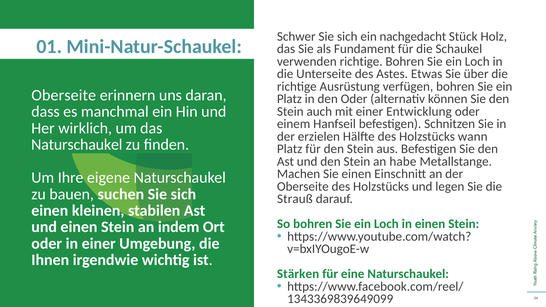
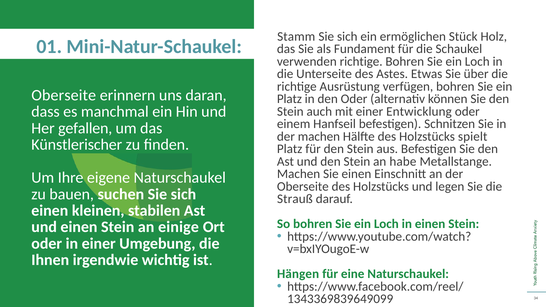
Schwer: Schwer -> Stamm (296, 36)
nachgedacht: nachgedacht -> ermöglichen (413, 36)
wirklich: wirklich -> gefallen (85, 128)
der erzielen: erzielen -> machen (319, 136)
wann: wann -> spielt (473, 136)
Naturschaukel: Naturschaukel -> Künstlerischer (77, 145)
indem: indem -> einige (179, 227)
Stärken: Stärken -> Hängen (298, 274)
